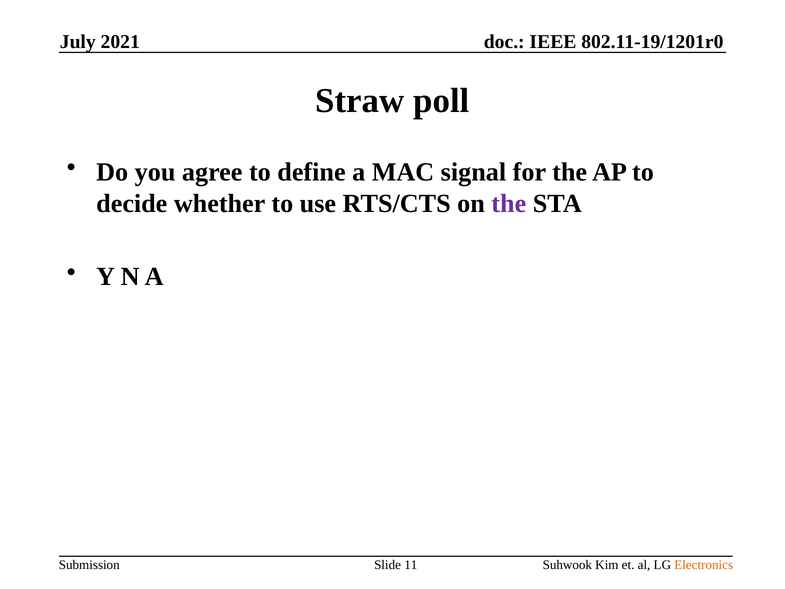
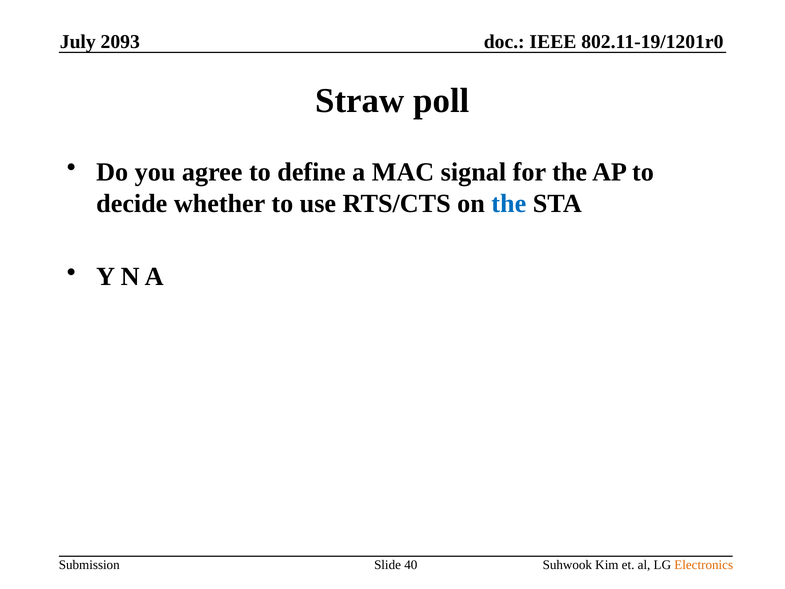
2021: 2021 -> 2093 (120, 42)
the colour: purple -> blue (509, 203)
11: 11 -> 40 (411, 565)
